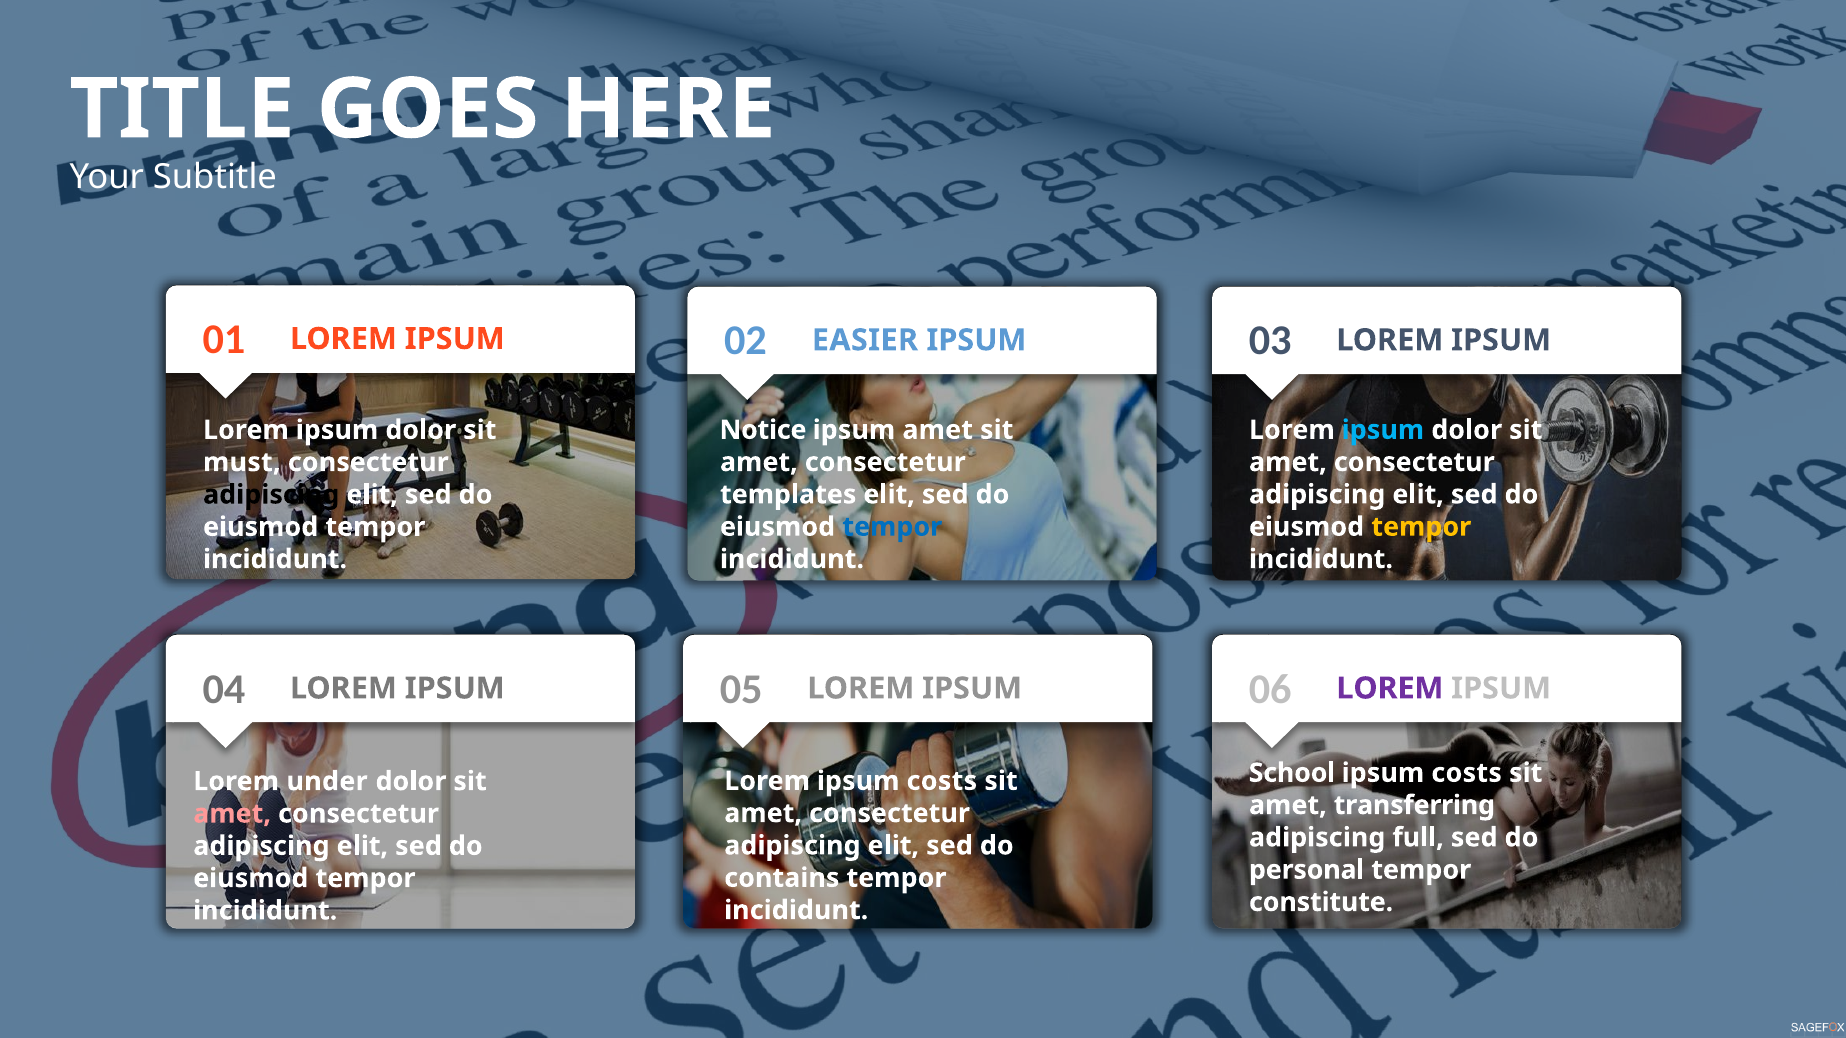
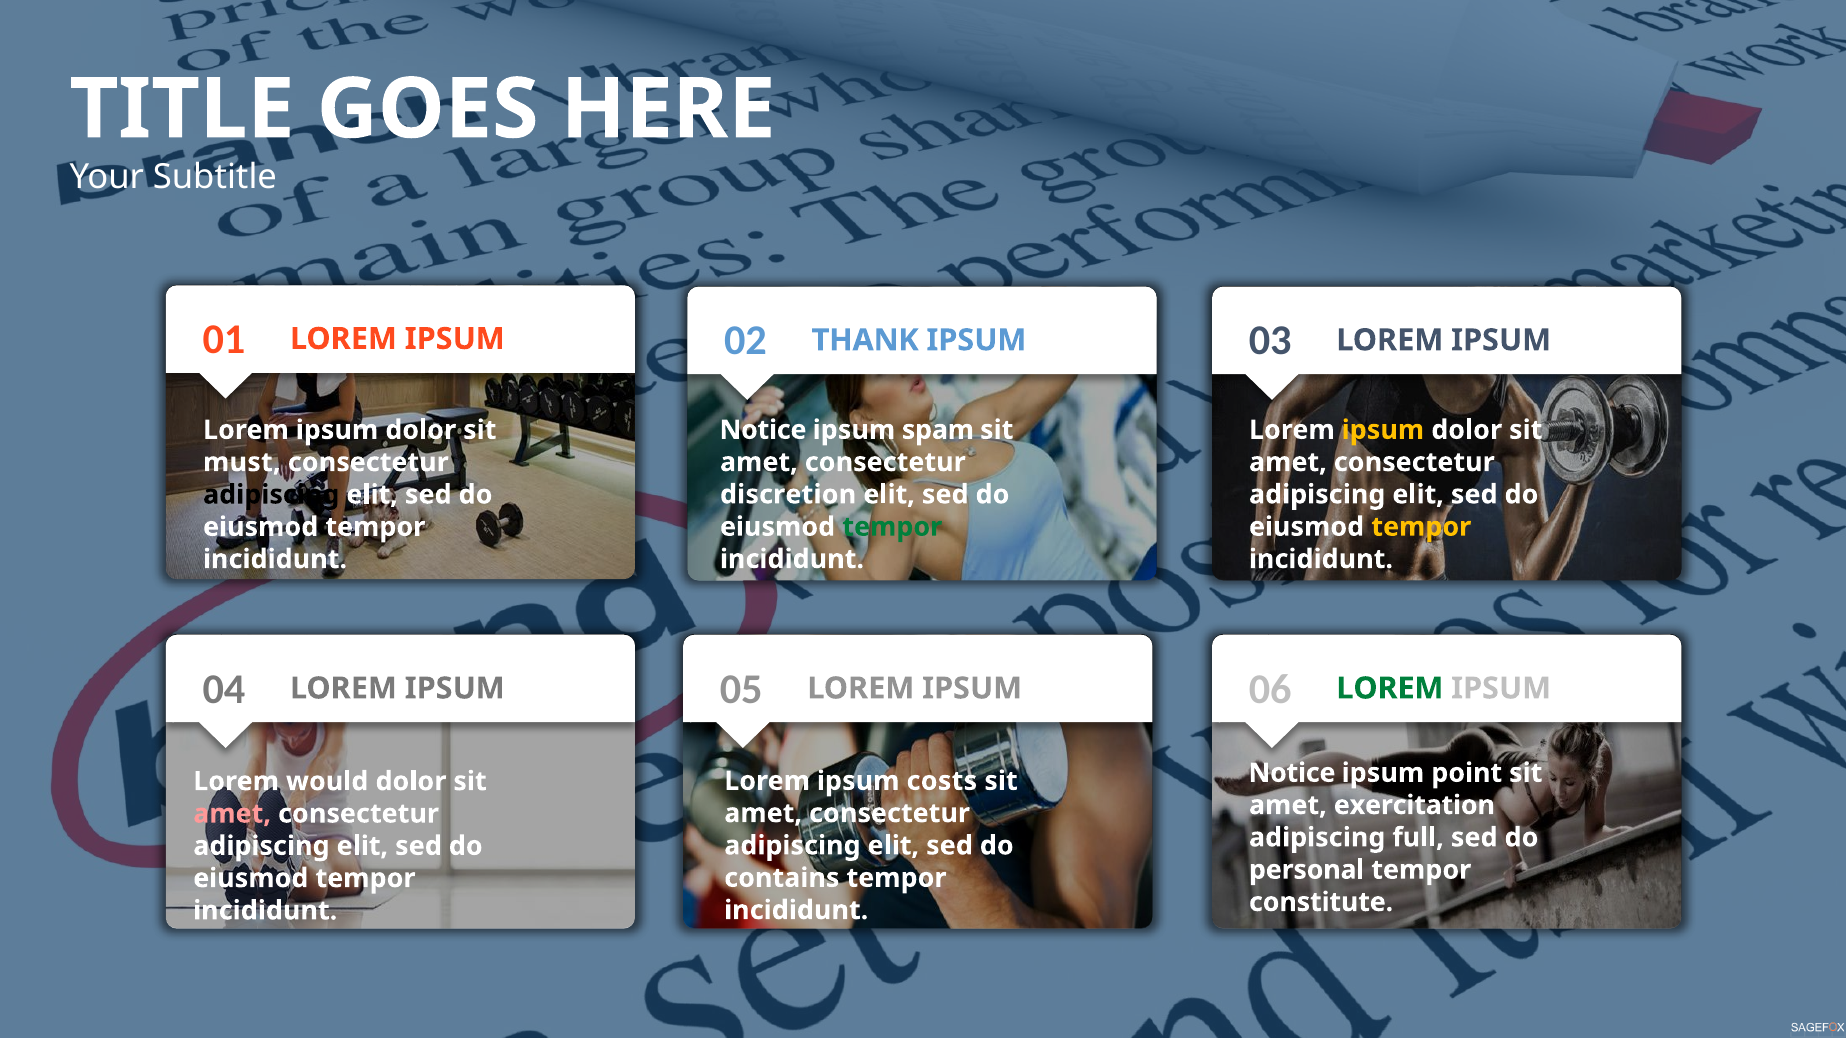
EASIER: EASIER -> THANK (865, 340)
ipsum amet: amet -> spam (938, 430)
ipsum colour: light blue -> yellow (1383, 430)
templates: templates -> discretion (788, 495)
tempor colour: blue -> green (892, 527)
LOREM colour: purple -> green (1390, 689)
School: School -> Notice (1292, 773)
costs: costs -> point (1467, 773)
under: under -> would (327, 782)
transferring: transferring -> exercitation (1414, 806)
